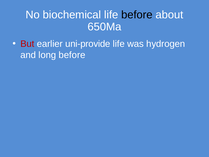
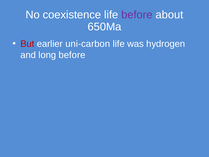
biochemical: biochemical -> coexistence (72, 15)
before colour: black -> purple (137, 15)
uni-provide: uni-provide -> uni-carbon (88, 44)
